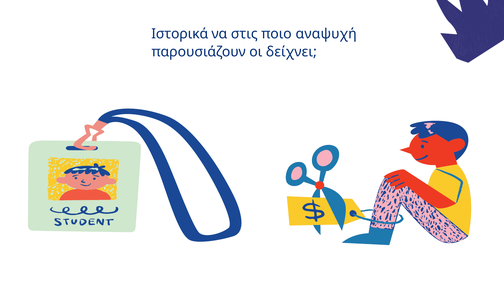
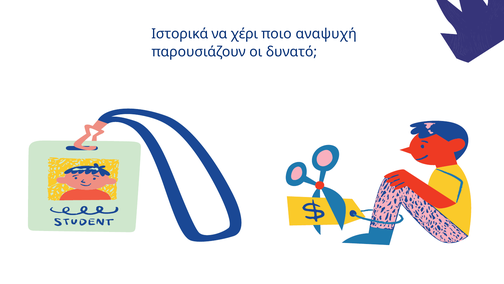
στις: στις -> χέρι (244, 34)
δείχνει: δείχνει -> δυνατό (292, 52)
